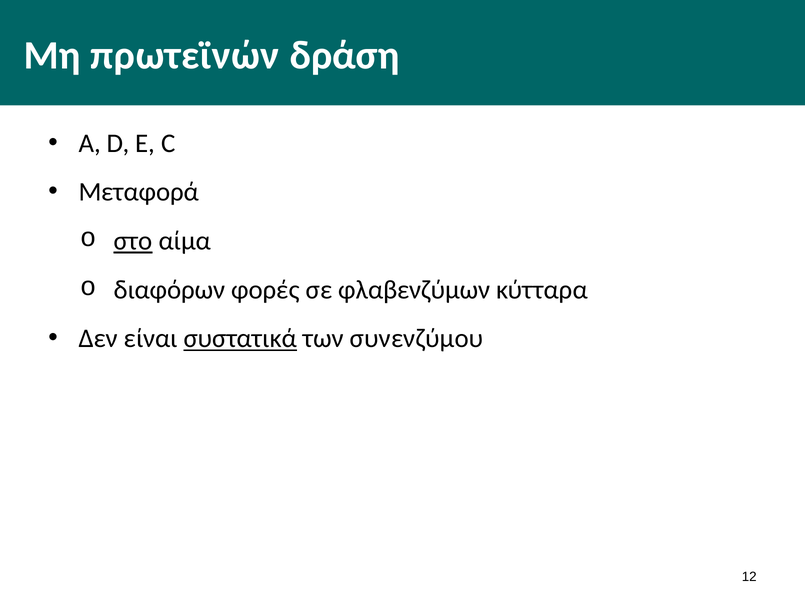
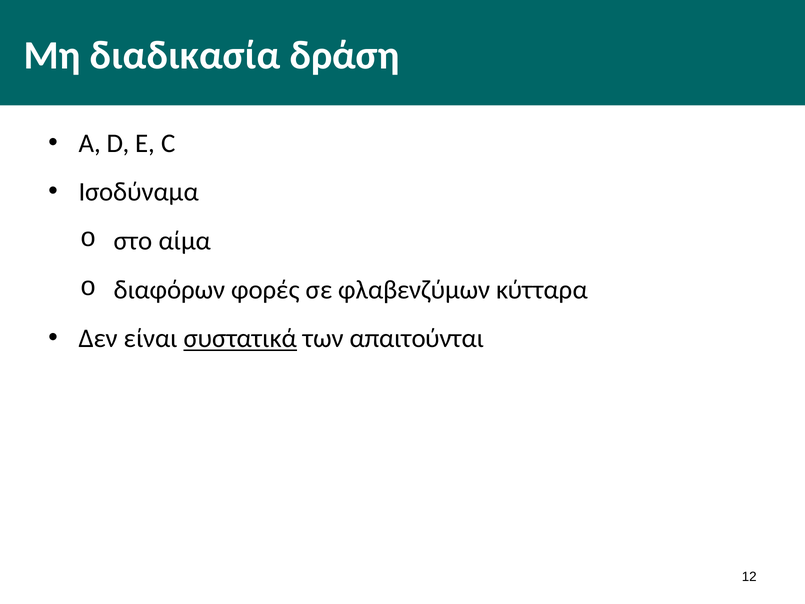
πρωτεϊνών: πρωτεϊνών -> διαδικασία (185, 55)
Μεταφορά: Μεταφορά -> Ισοδύναμα (139, 192)
στο underline: present -> none (133, 241)
συνενζύμου: συνενζύμου -> απαιτούνται (417, 338)
